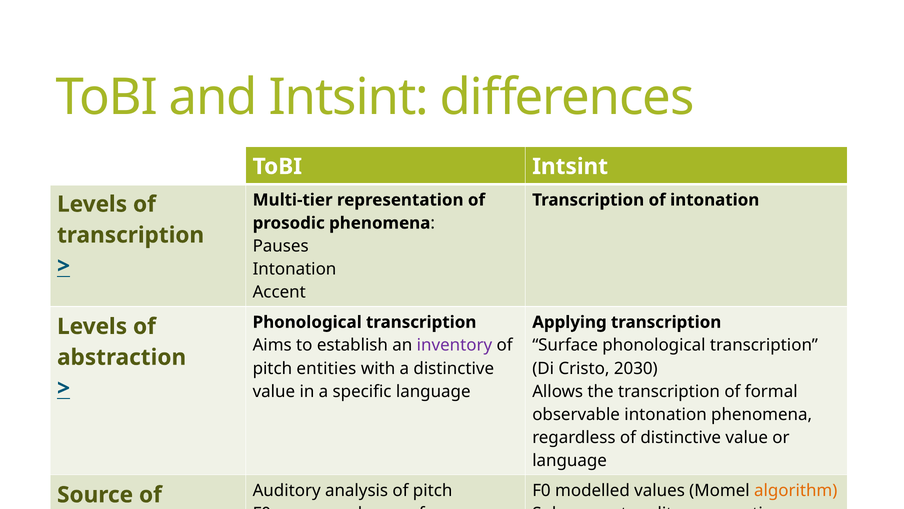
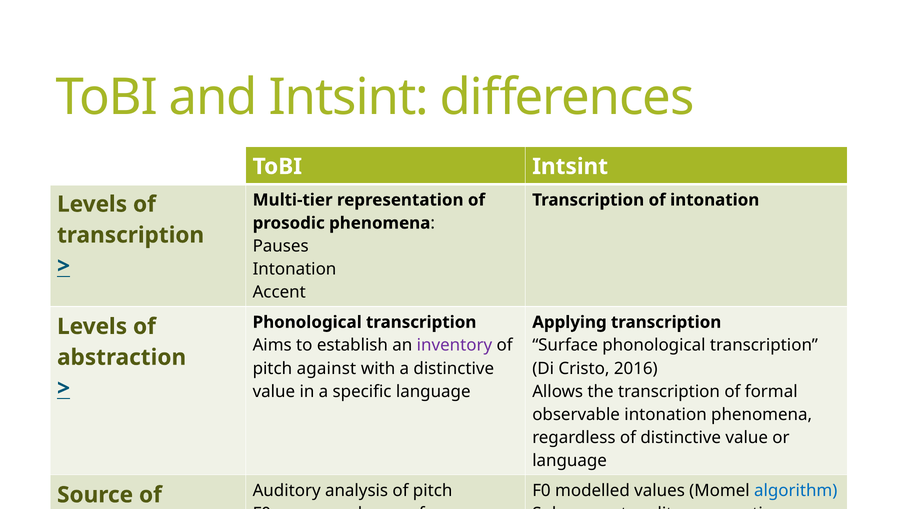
entities: entities -> against (326, 368)
2030: 2030 -> 2016 (636, 368)
algorithm colour: orange -> blue (796, 490)
